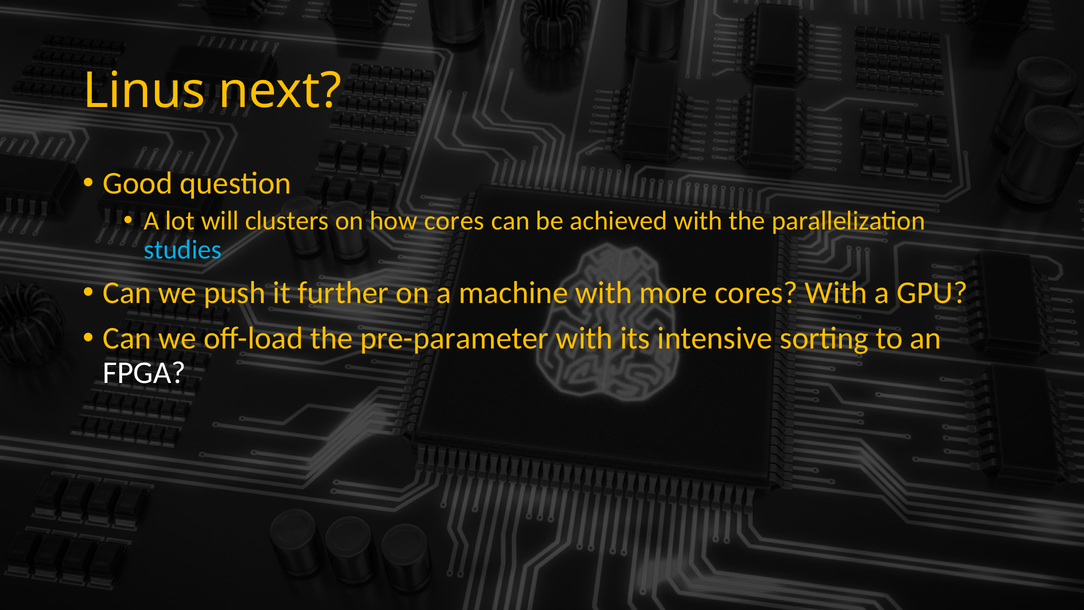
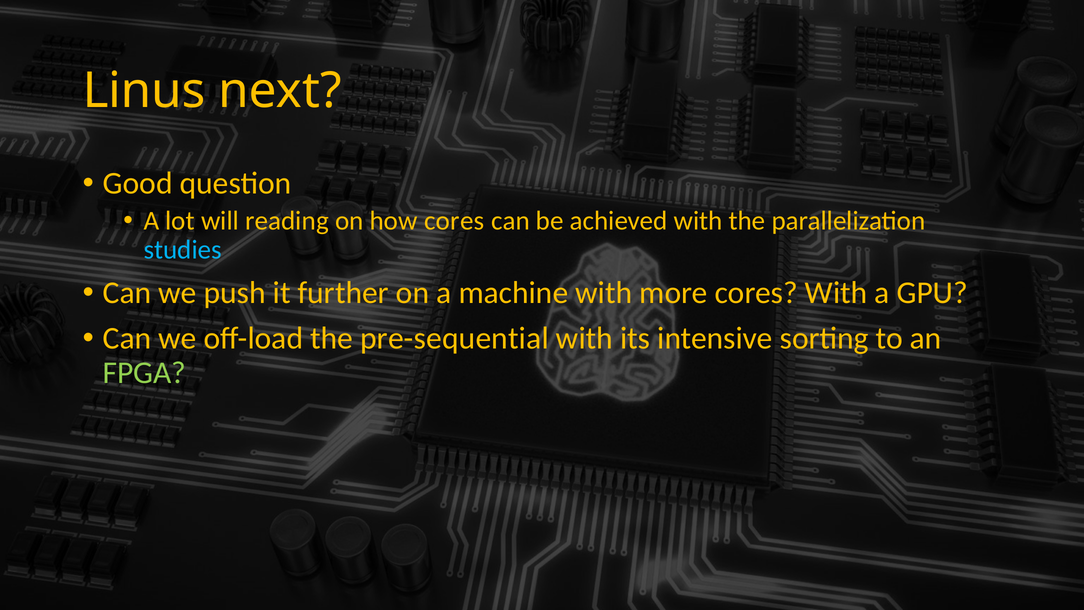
clusters: clusters -> reading (287, 221)
pre-parameter: pre-parameter -> pre-sequential (455, 338)
FPGA colour: white -> light green (144, 372)
